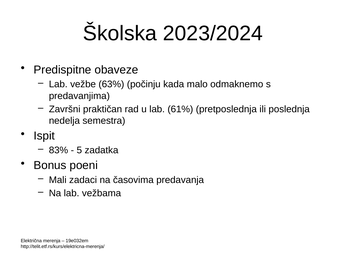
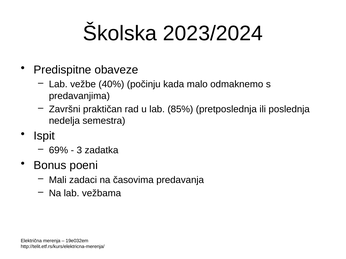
63%: 63% -> 40% (111, 84)
61%: 61% -> 85% (180, 109)
83%: 83% -> 69% (58, 151)
5: 5 -> 3 (79, 151)
